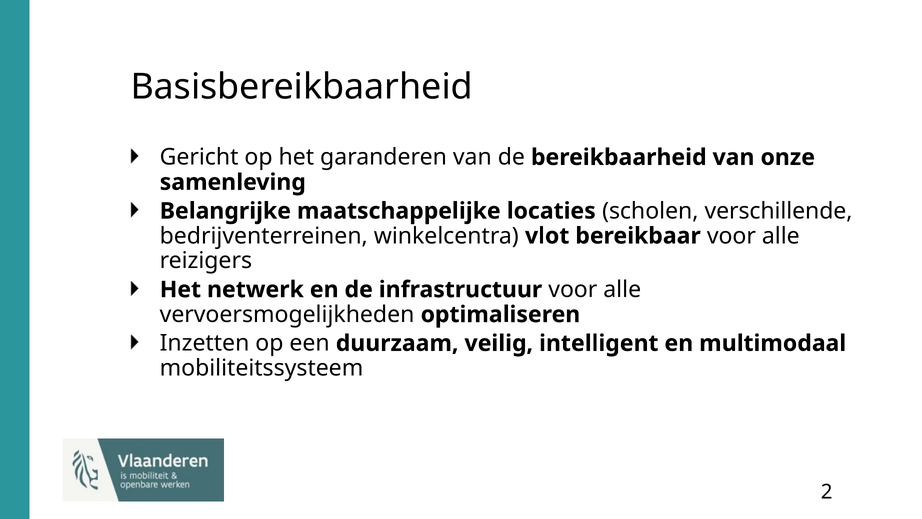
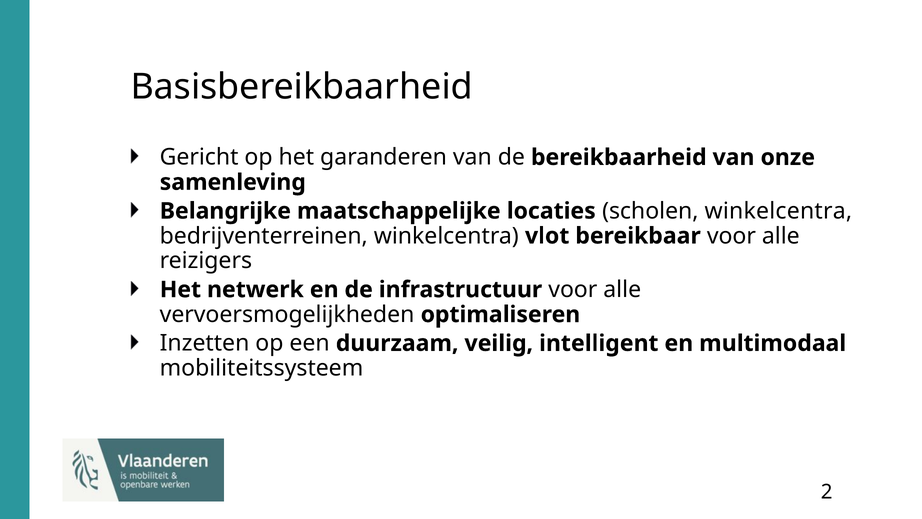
scholen verschillende: verschillende -> winkelcentra (778, 211)
